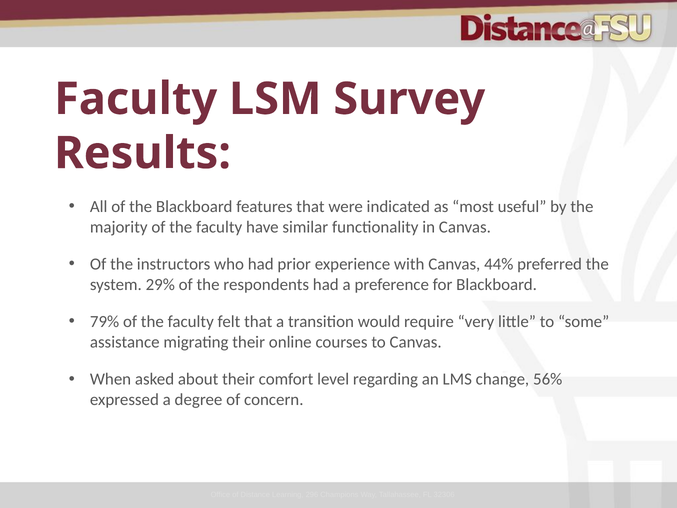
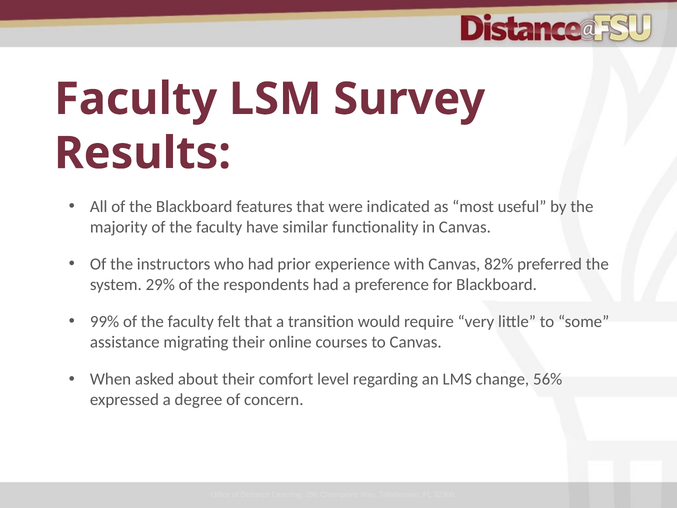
44%: 44% -> 82% (499, 264)
79%: 79% -> 99% (105, 322)
